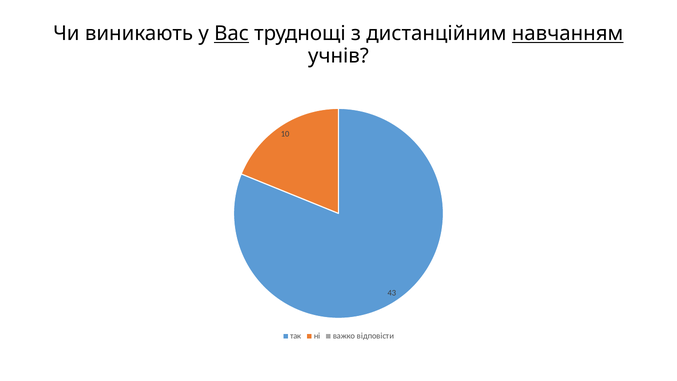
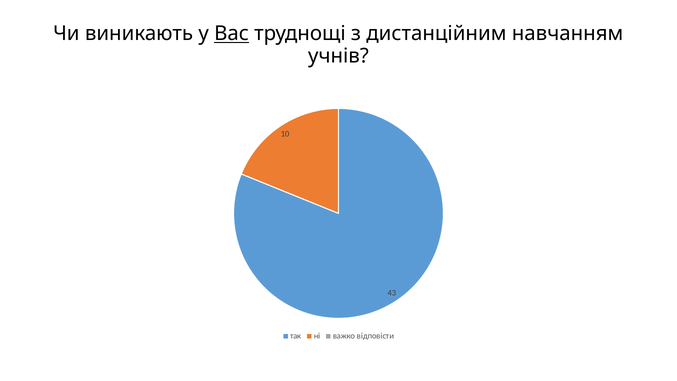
навчанням underline: present -> none (568, 34)
